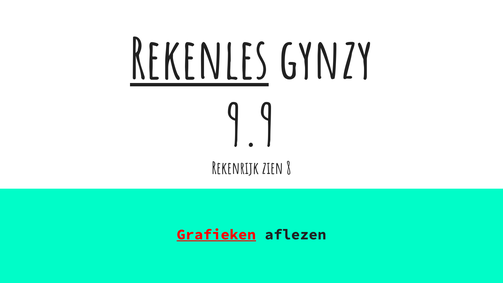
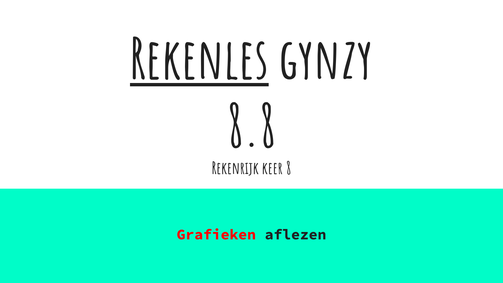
9.9: 9.9 -> 8.8 (252, 128)
zien: zien -> keer (272, 169)
Grafieken underline: present -> none (216, 234)
